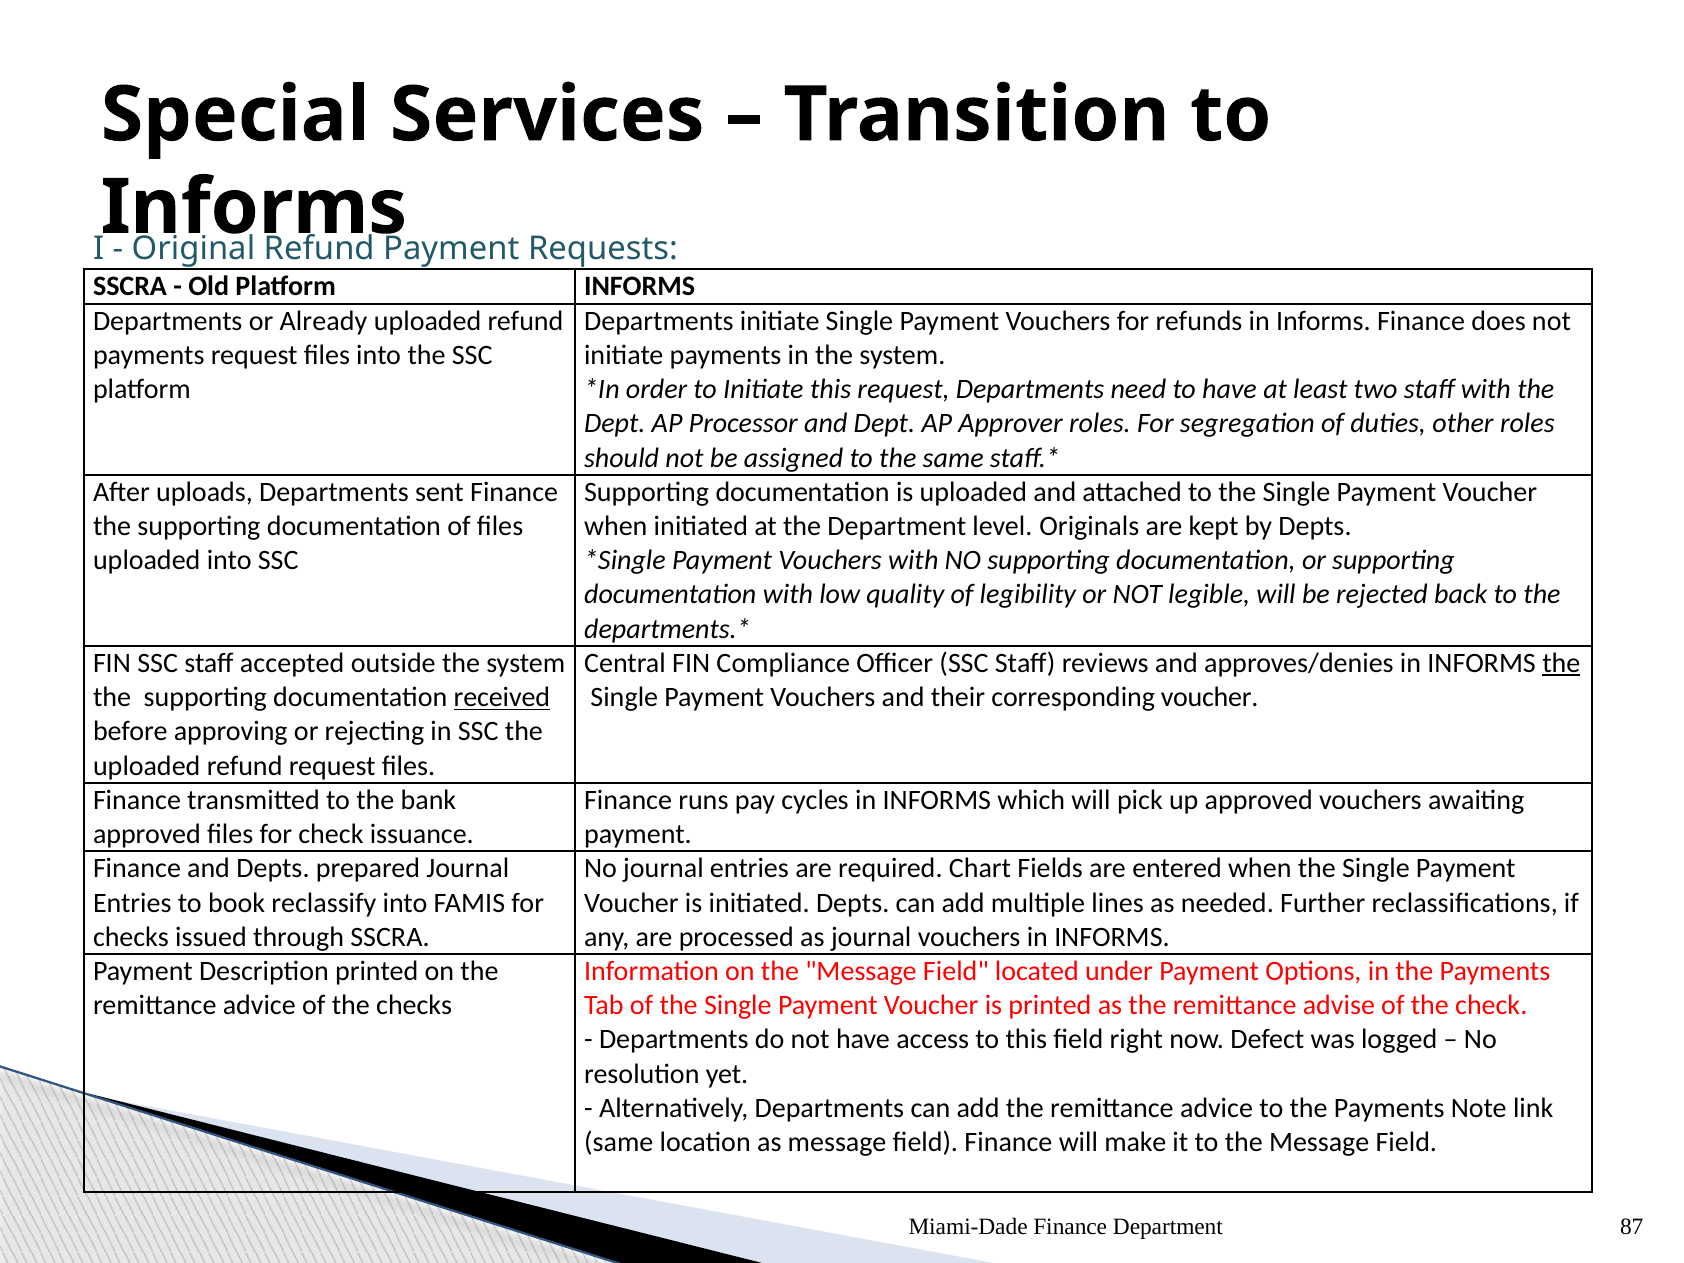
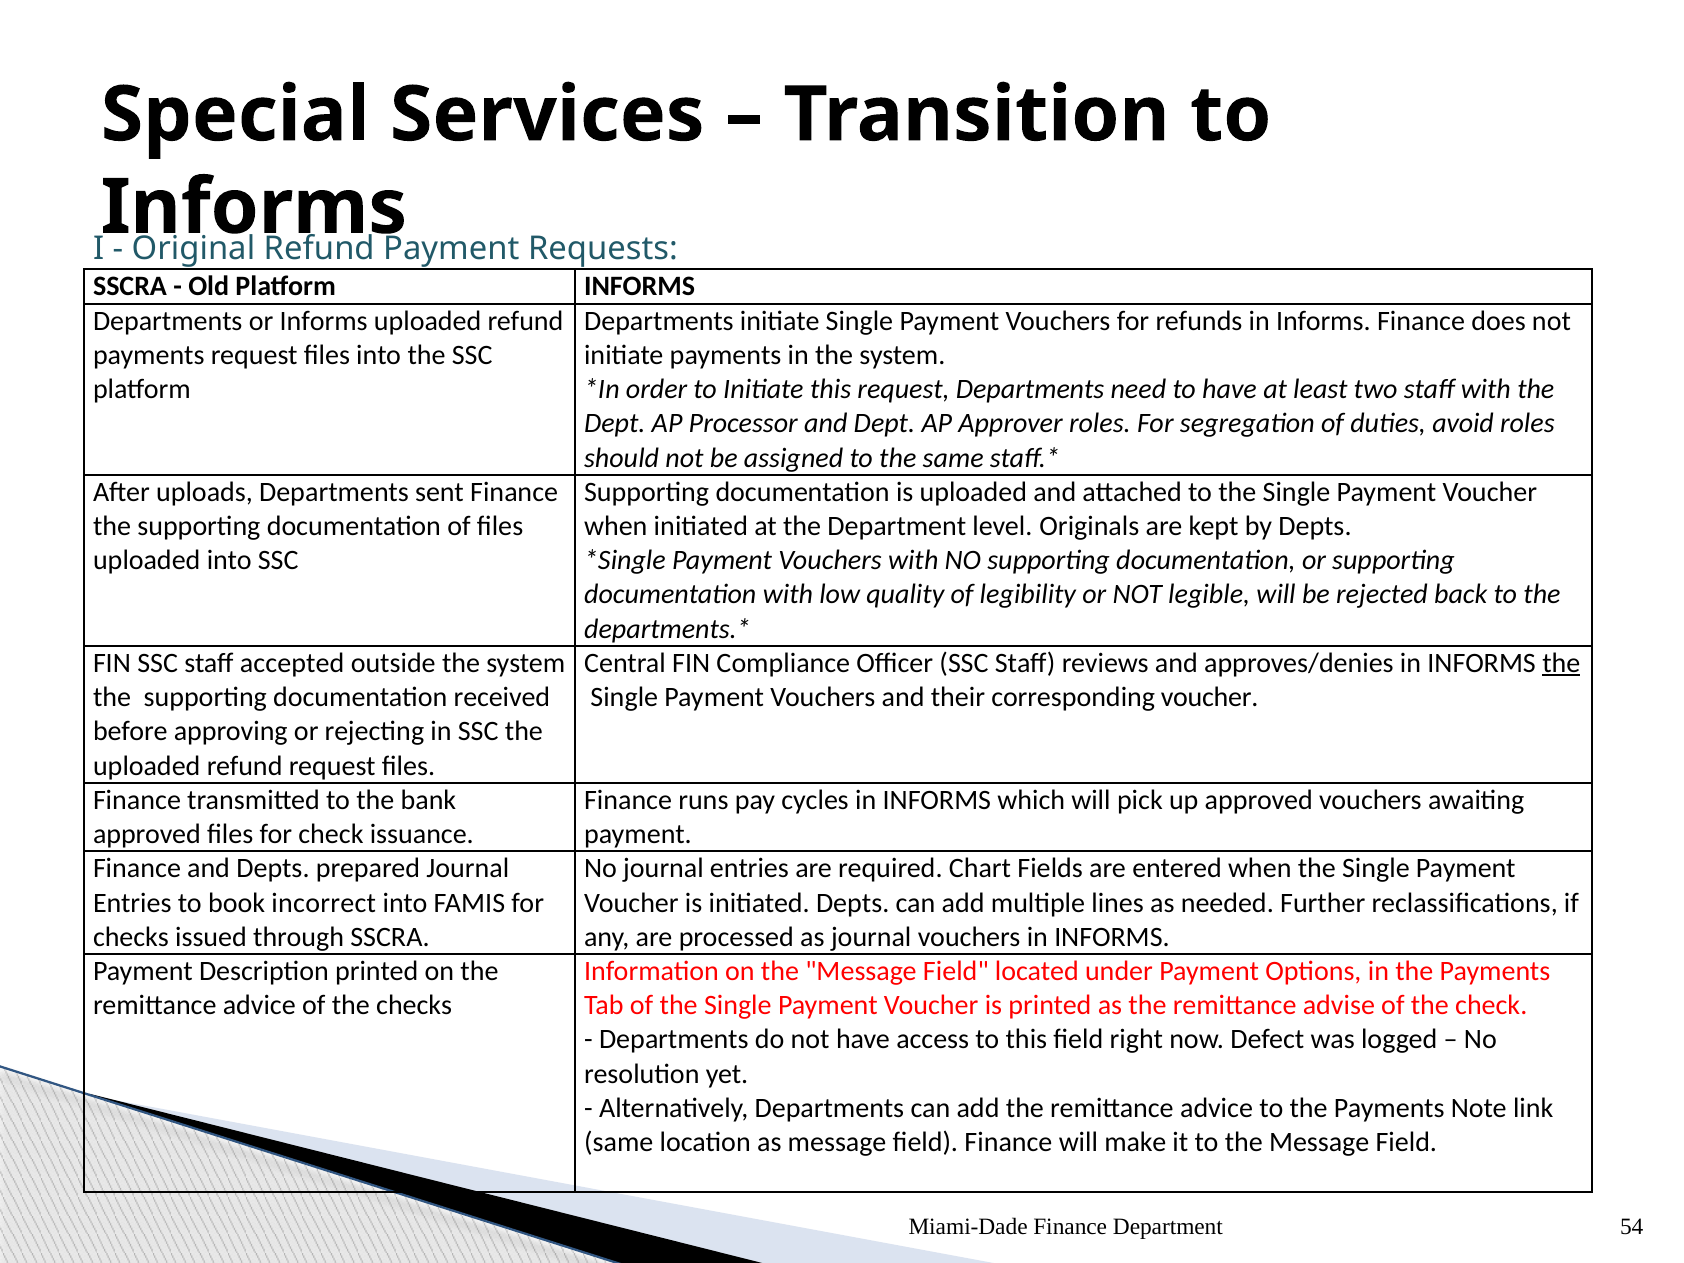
or Already: Already -> Informs (324, 321)
other: other -> avoid (1463, 424)
received underline: present -> none (502, 697)
reclassify: reclassify -> incorrect (324, 903)
87: 87 -> 54 (1632, 1227)
